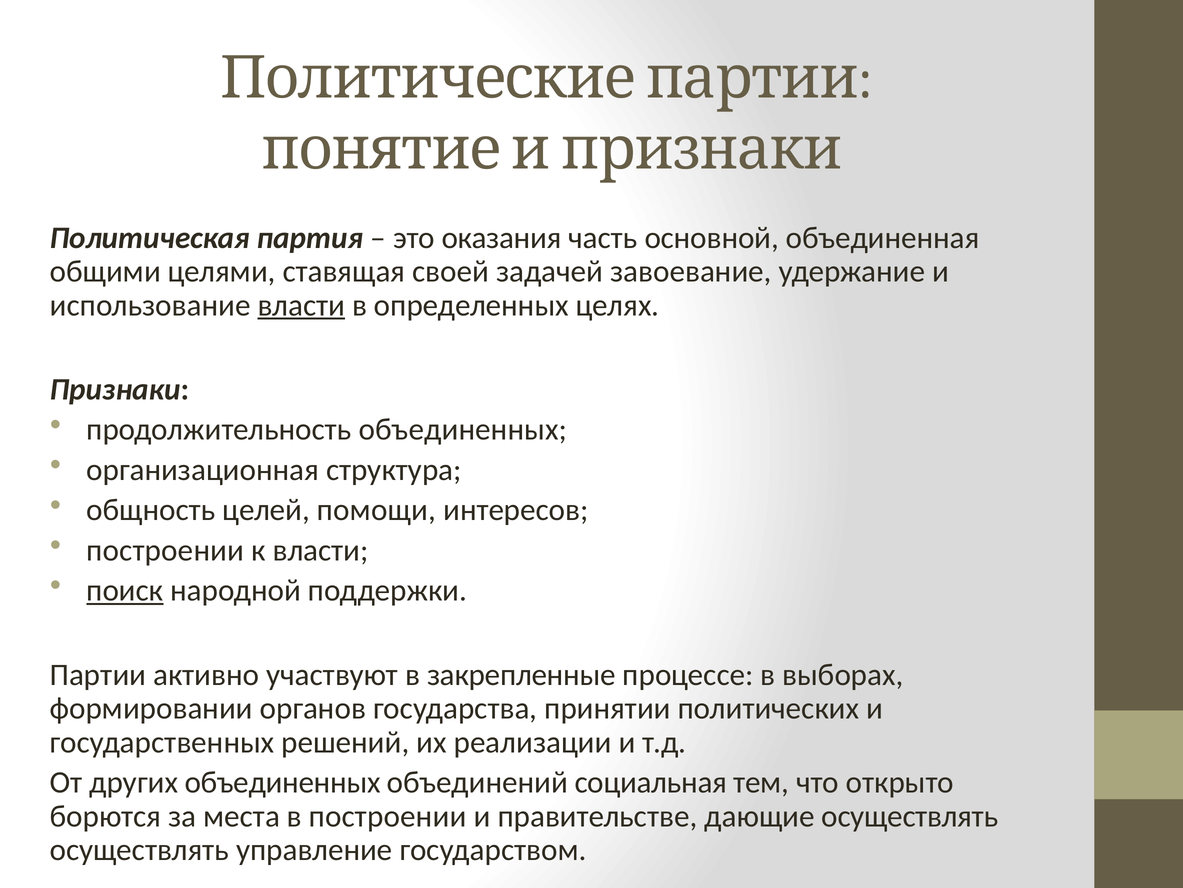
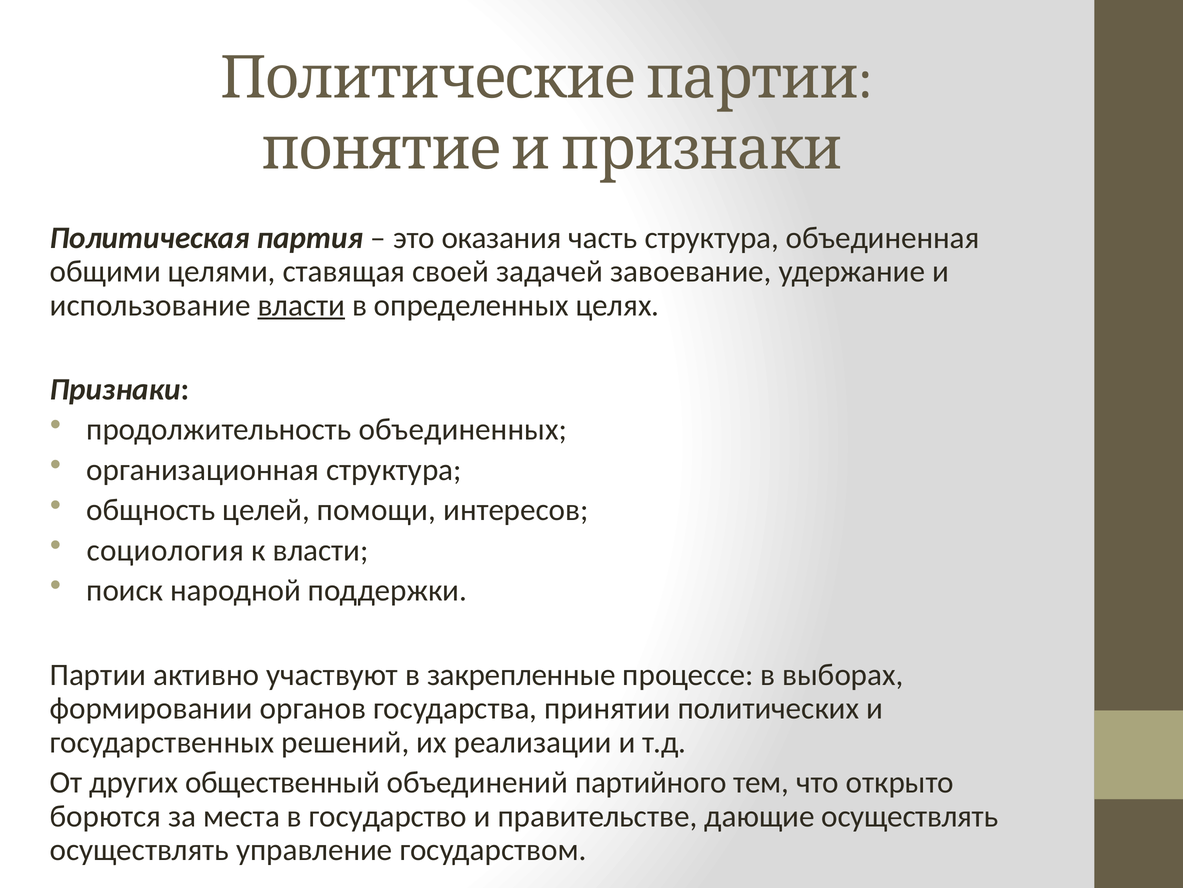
часть основной: основной -> структура (712, 238)
построении: построении -> социология (165, 550)
поиск underline: present -> none (125, 590)
других объединенных: объединенных -> общественный (283, 782)
социальная: социальная -> партийного (651, 782)
в построении: построении -> государство (388, 816)
